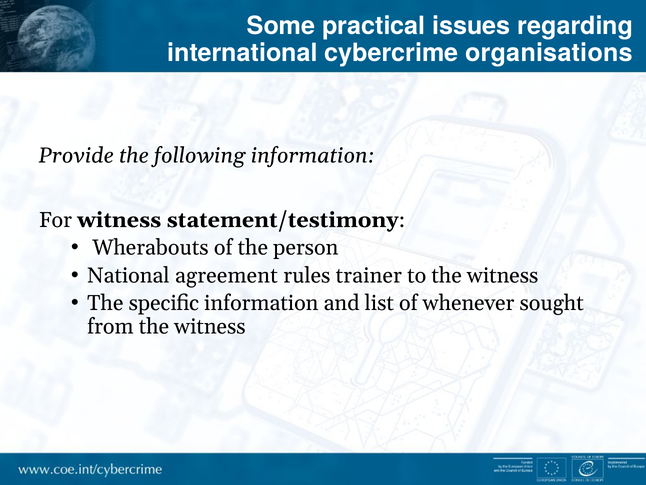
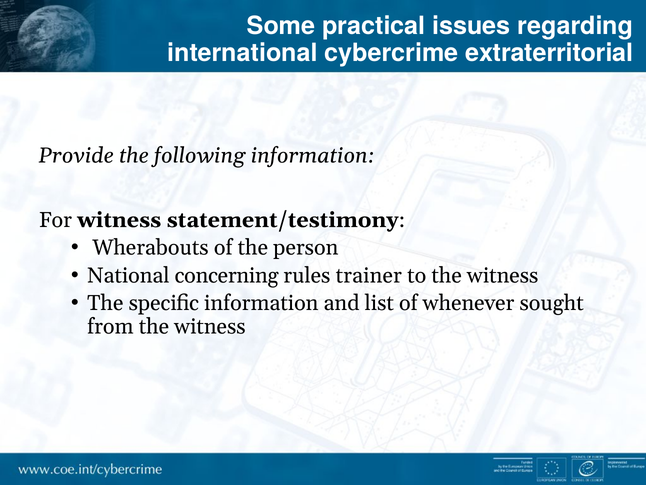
organisations: organisations -> extraterritorial (549, 53)
agreement: agreement -> concerning (227, 275)
